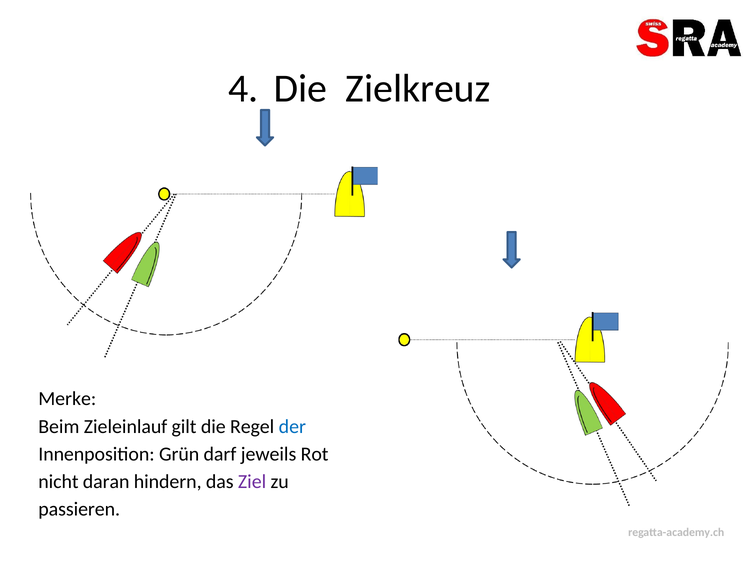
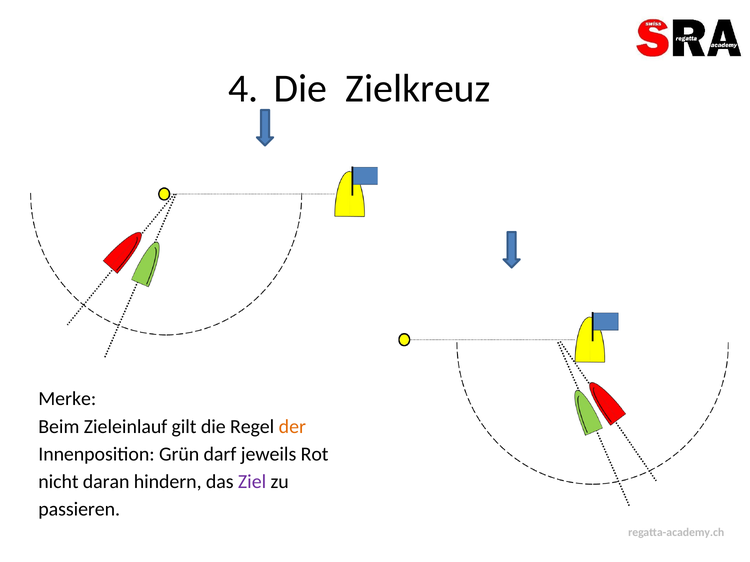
der colour: blue -> orange (292, 427)
